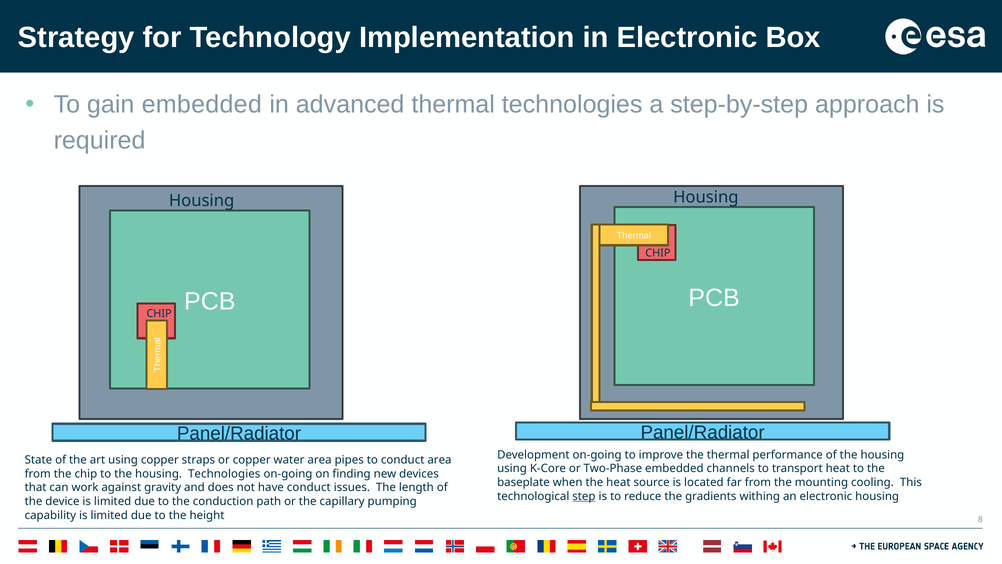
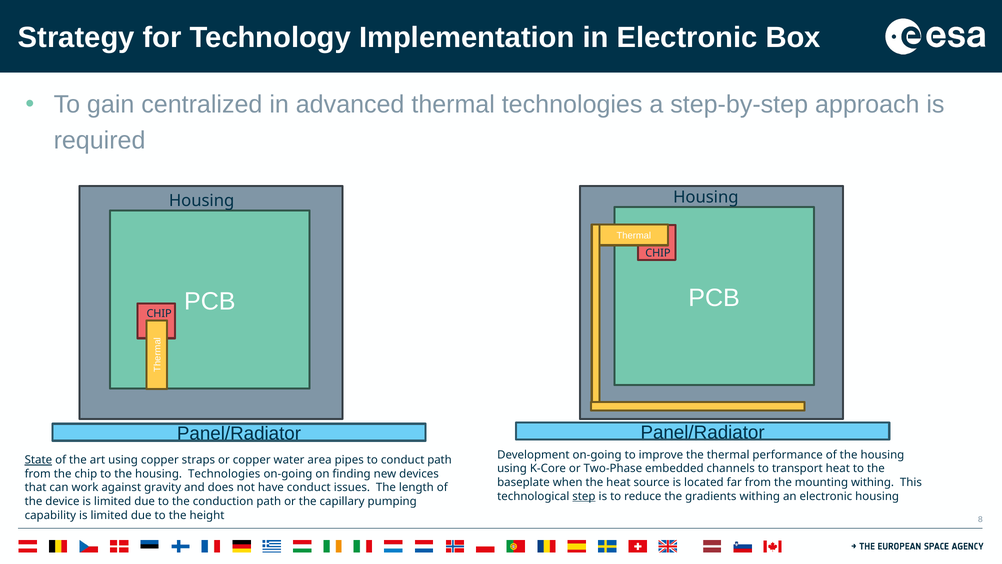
gain embedded: embedded -> centralized (202, 105)
State underline: none -> present (38, 460)
conduct area: area -> path (440, 460)
mounting cooling: cooling -> withing (872, 482)
